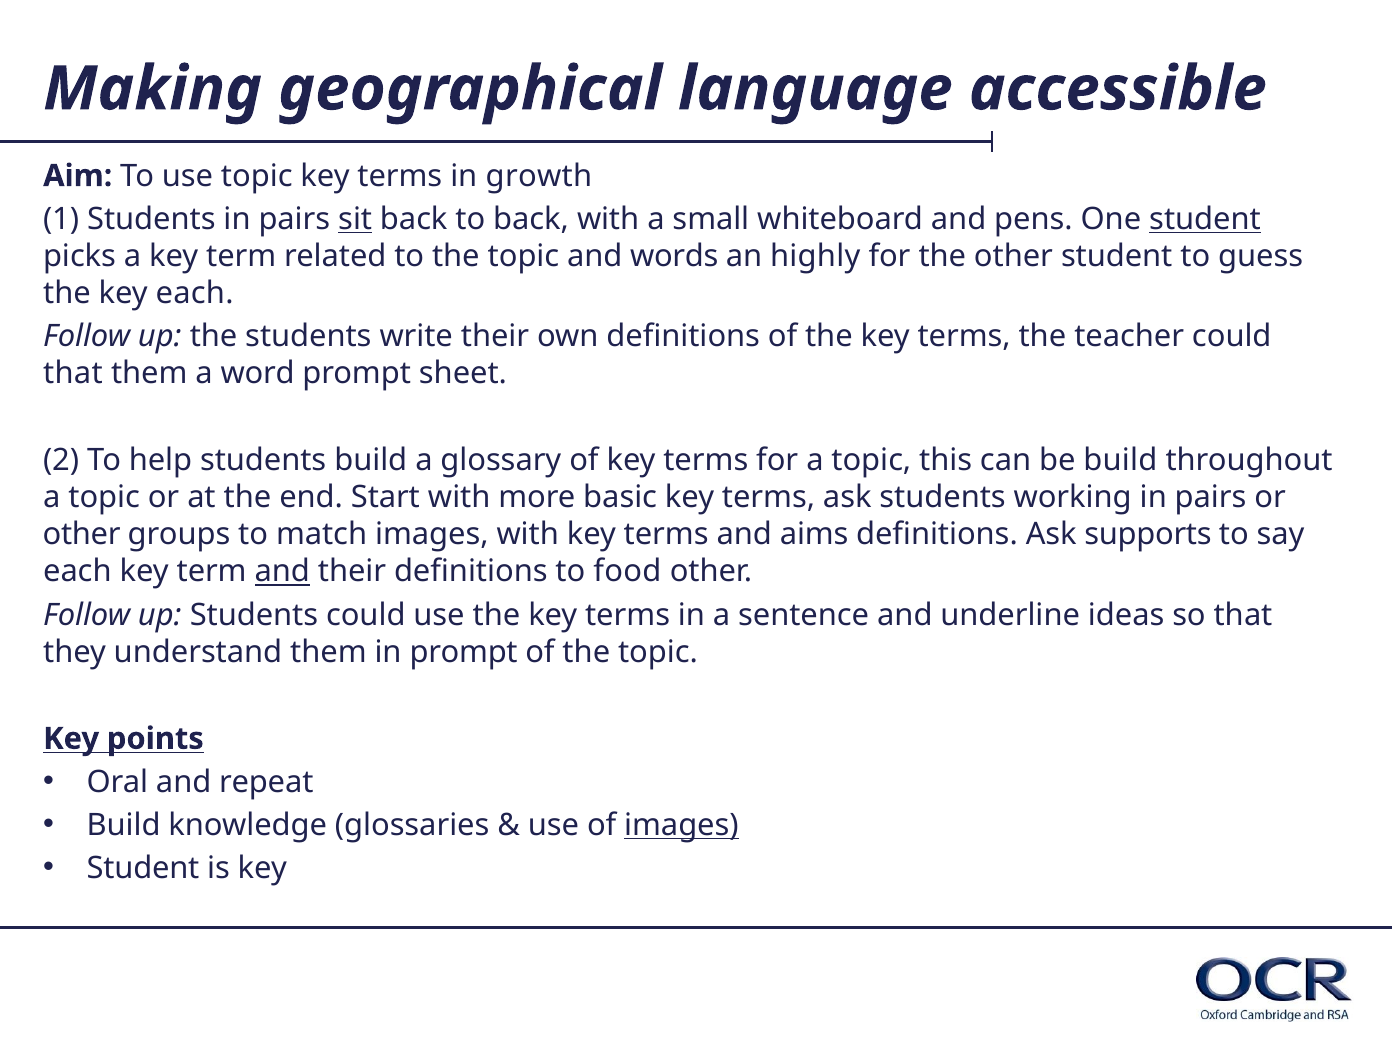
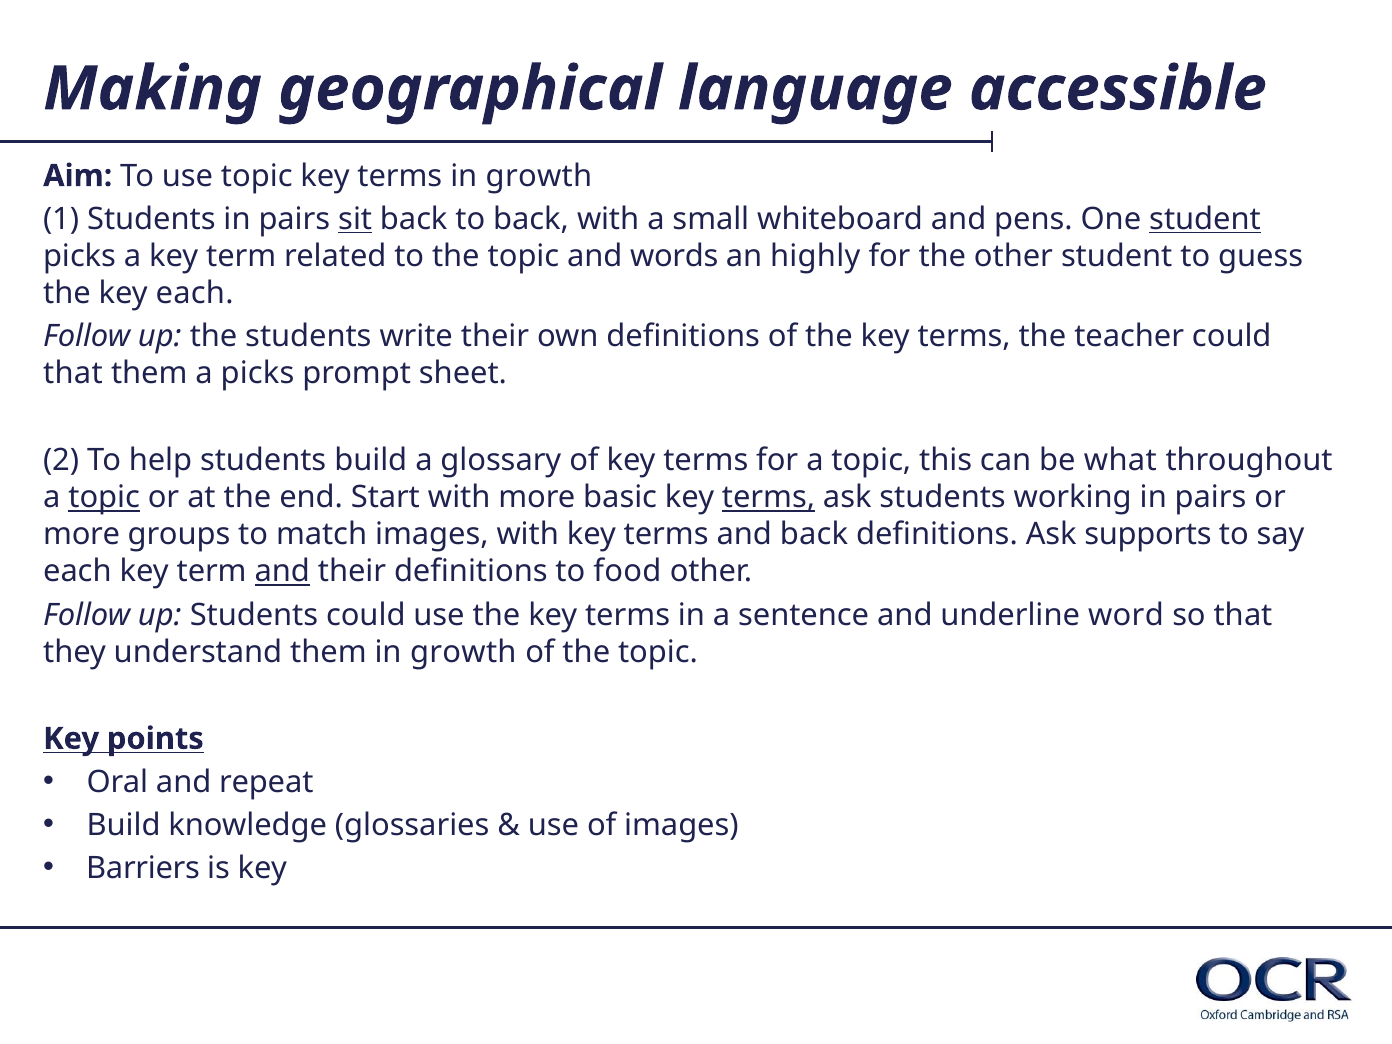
a word: word -> picks (257, 374)
be build: build -> what (1120, 460)
topic underline: none -> present (104, 497)
terms underline: none -> present (769, 497)
other: other -> more (82, 535)
and aims: aims -> back (814, 535)
ideas: ideas -> word (1126, 615)
them in prompt: prompt -> growth (463, 652)
images underline: present -> none (681, 825)
Student: Student -> Barriers (143, 869)
